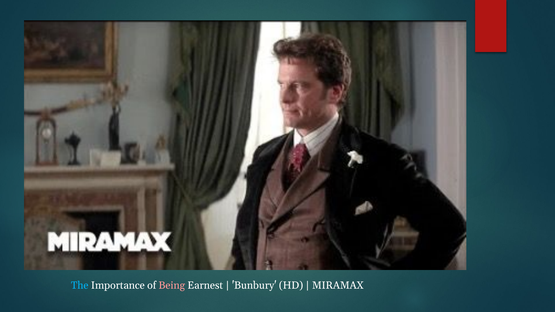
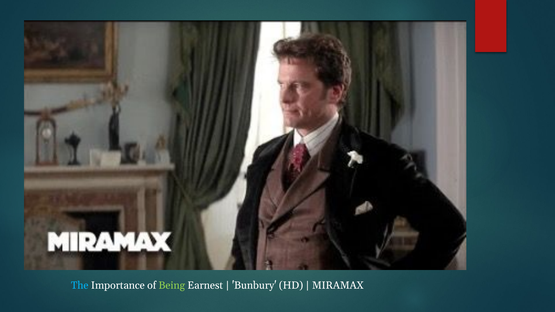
Being colour: pink -> light green (172, 286)
